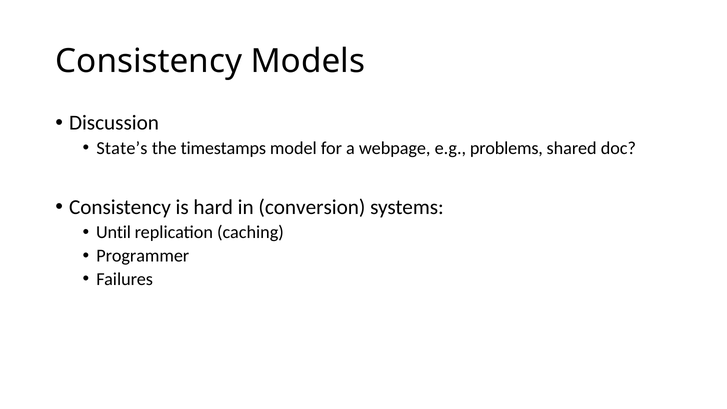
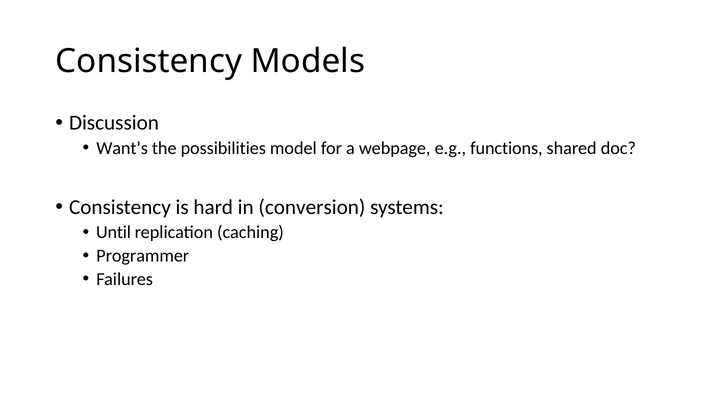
State’s: State’s -> Want’s (122, 148)
timestamps: timestamps -> possibilities (223, 148)
problems: problems -> functions (506, 148)
